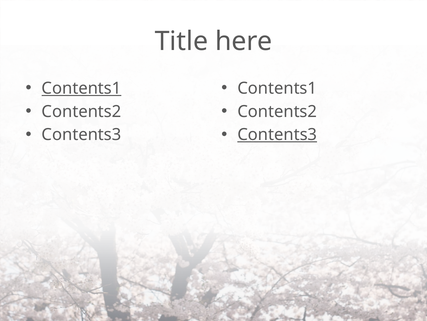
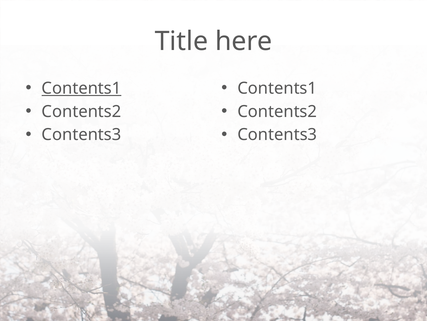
Contents3 underline: present -> none (277, 135)
